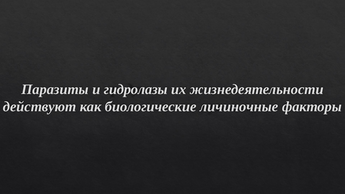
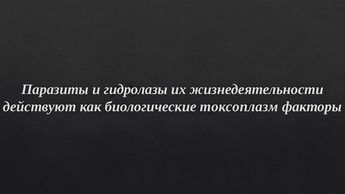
личиночные: личиночные -> токсоплазм (239, 107)
